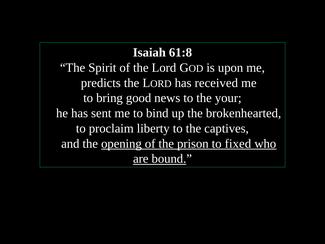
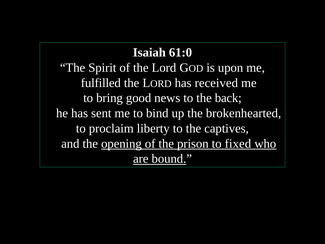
61:8: 61:8 -> 61:0 (180, 52)
predicts: predicts -> fulfilled (101, 83)
your: your -> back (228, 98)
